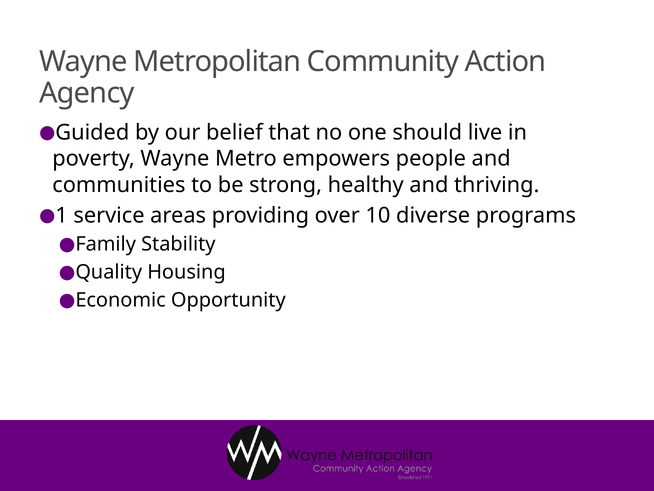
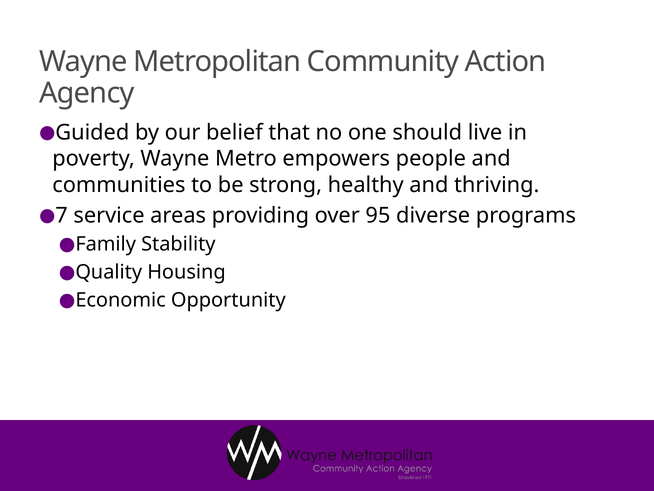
1: 1 -> 7 (62, 215)
10: 10 -> 95 (378, 215)
